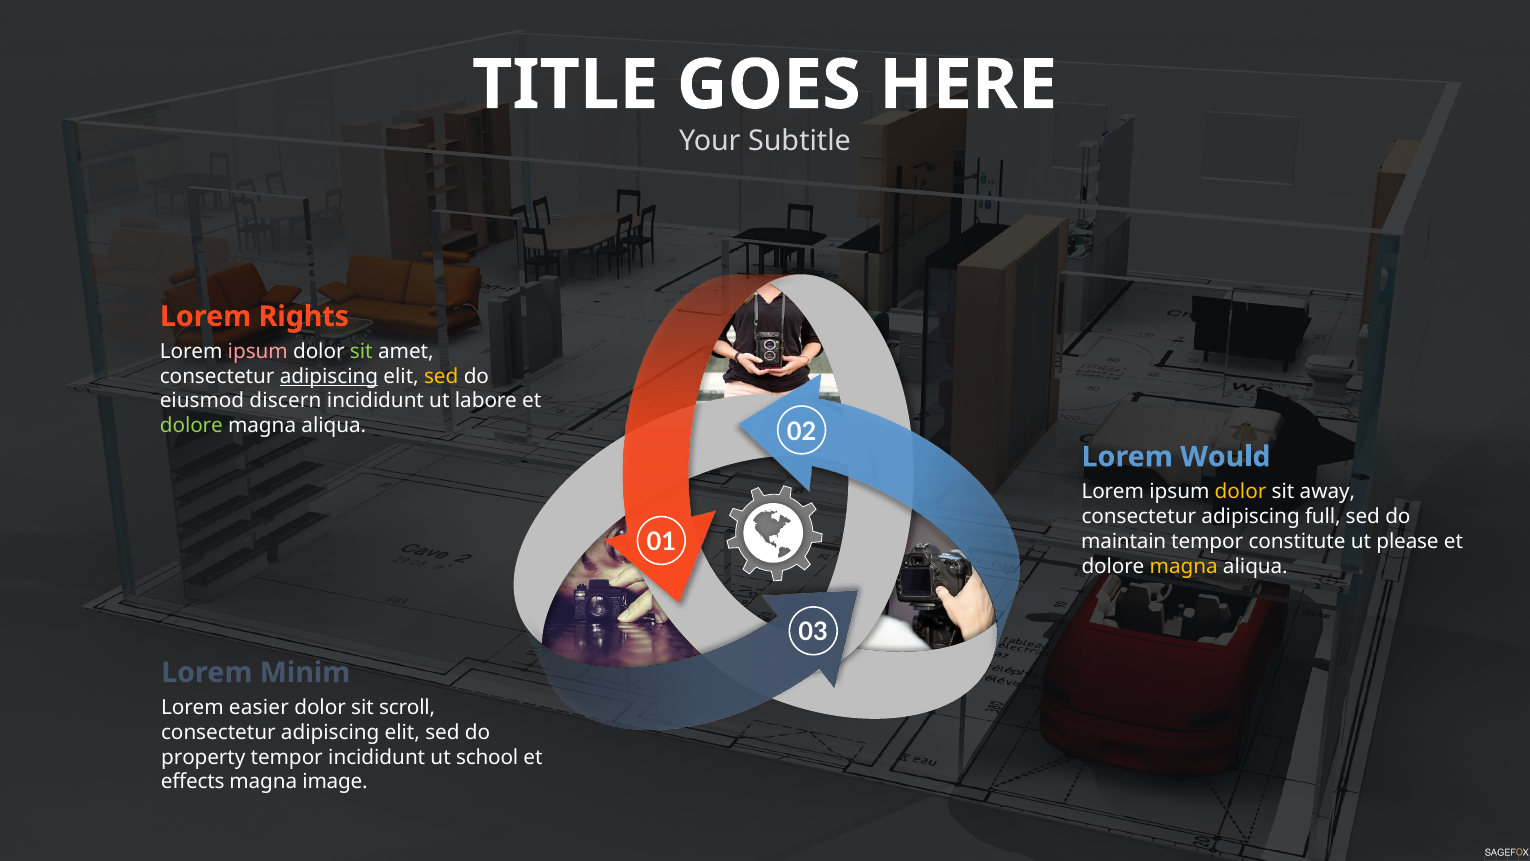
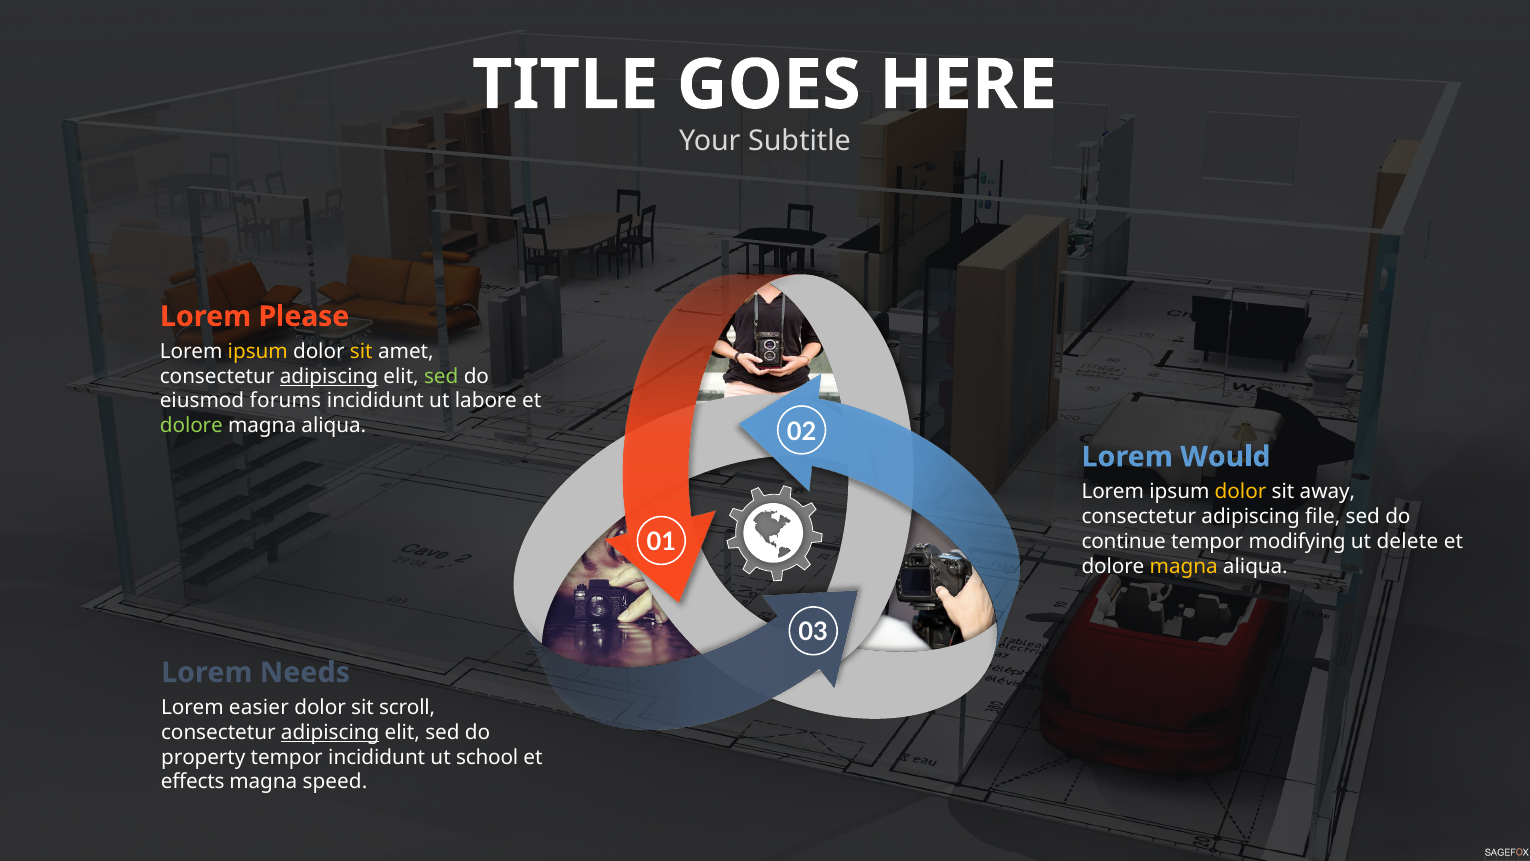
Rights: Rights -> Please (304, 316)
ipsum colour: pink -> yellow (258, 351)
sit colour: light green -> yellow (361, 351)
sed colour: yellow -> light green (441, 376)
discern: discern -> forums (285, 401)
full: full -> file (1323, 516)
maintain: maintain -> continue (1124, 541)
constitute: constitute -> modifying (1297, 541)
please: please -> delete (1407, 541)
Minim: Minim -> Needs (305, 672)
adipiscing underline: none -> present (330, 732)
image: image -> speed (335, 782)
